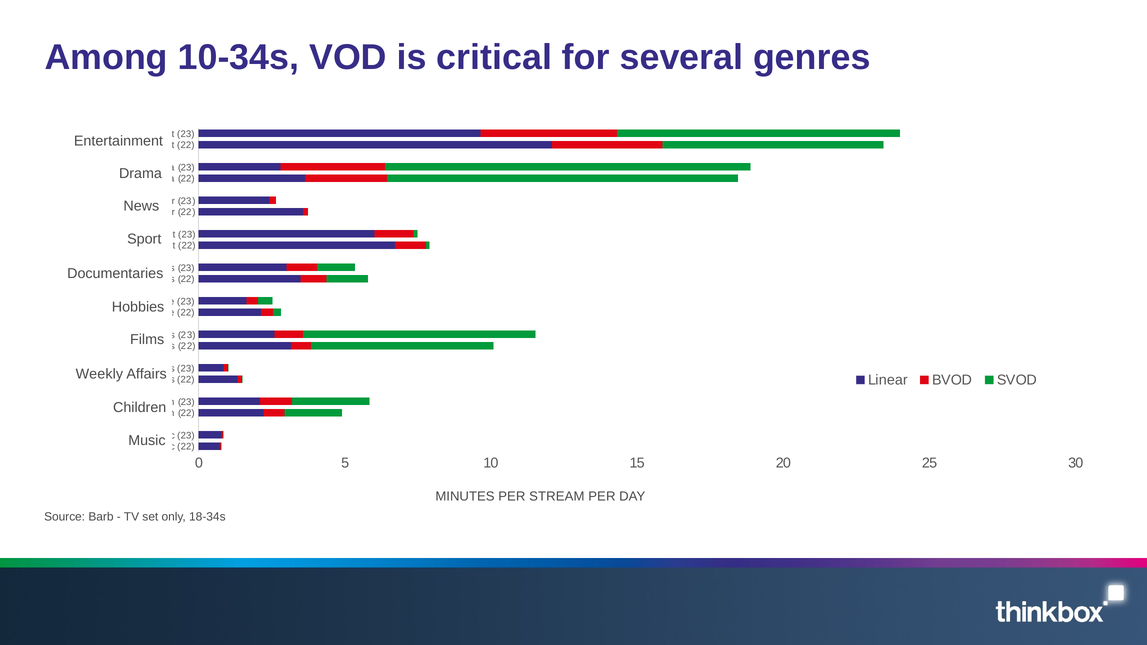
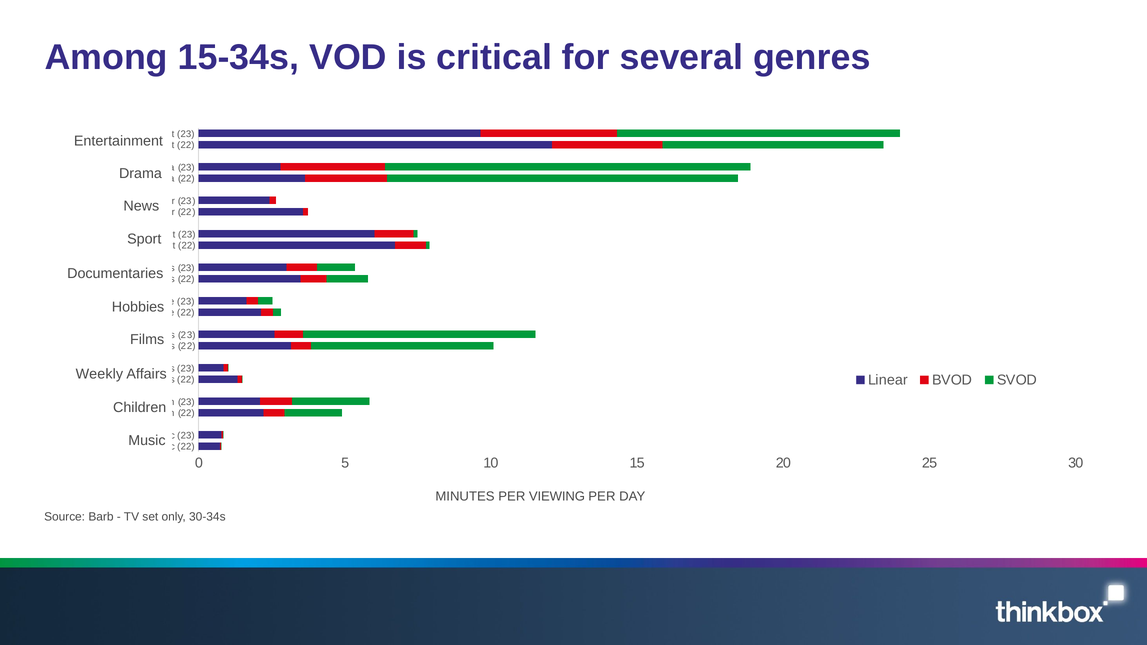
10-34s: 10-34s -> 15-34s (238, 57)
STREAM: STREAM -> VIEWING (557, 496)
18-34s: 18-34s -> 30-34s (207, 517)
